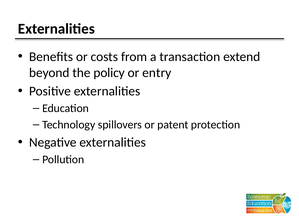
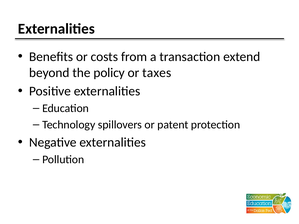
entry: entry -> taxes (157, 73)
